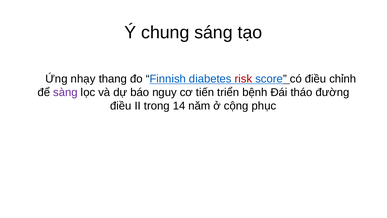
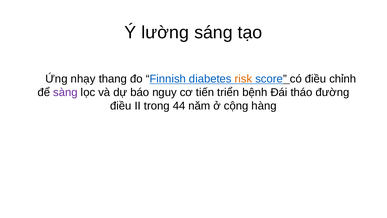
chung: chung -> lường (165, 33)
risk colour: red -> orange (243, 79)
14: 14 -> 44 (179, 106)
phục: phục -> hàng (264, 106)
